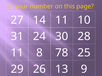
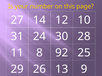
14 11: 11 -> 12 (62, 20)
78: 78 -> 92 (62, 53)
